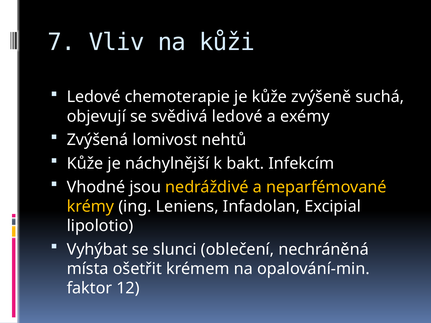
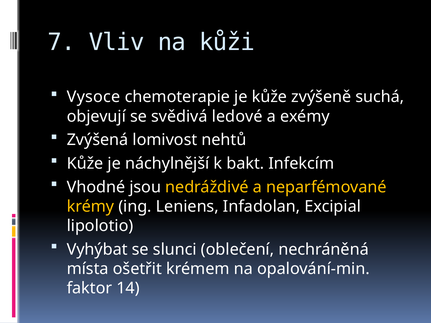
Ledové: Ledové -> Vysoce (94, 97)
12: 12 -> 14 (128, 288)
